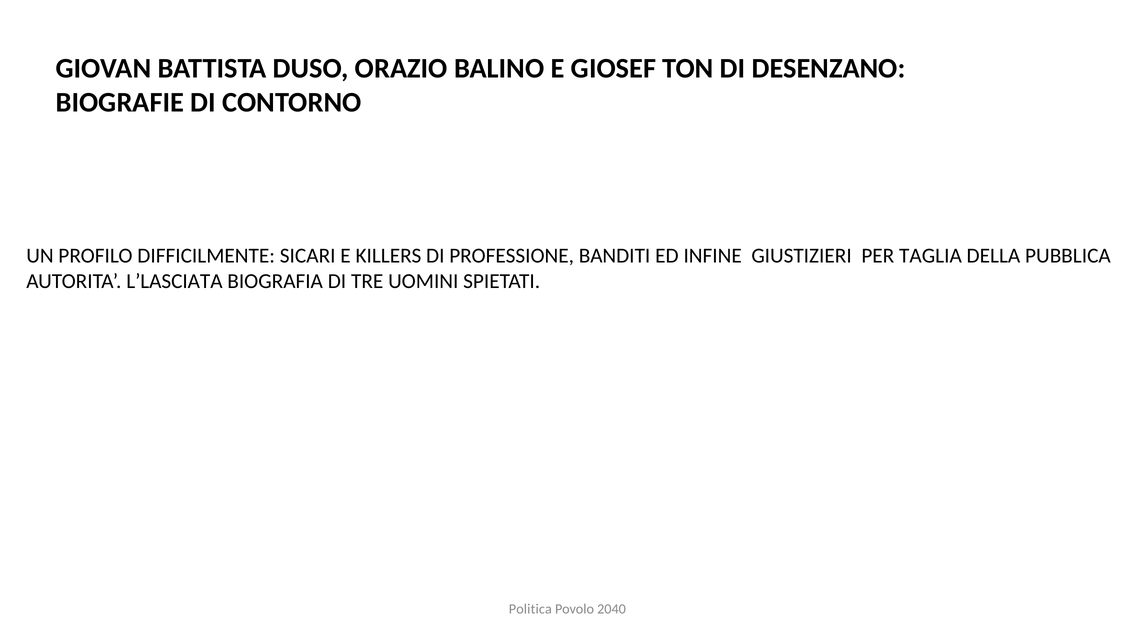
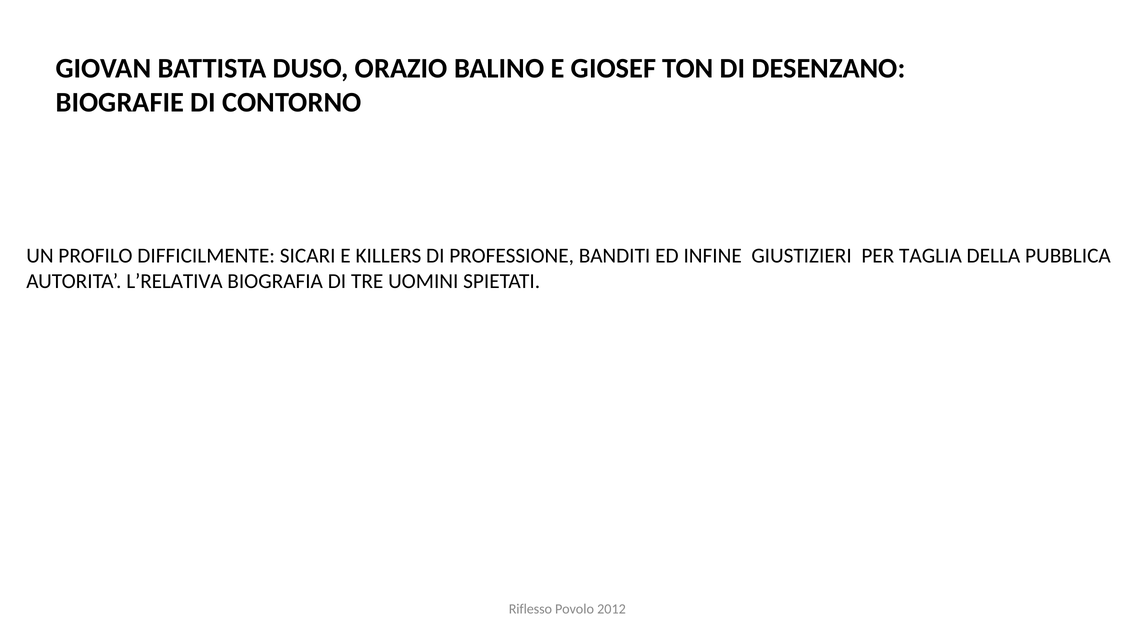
L’LASCIATA: L’LASCIATA -> L’RELATIVA (174, 281)
Politica: Politica -> Riflesso (530, 610)
2040: 2040 -> 2012 (612, 610)
